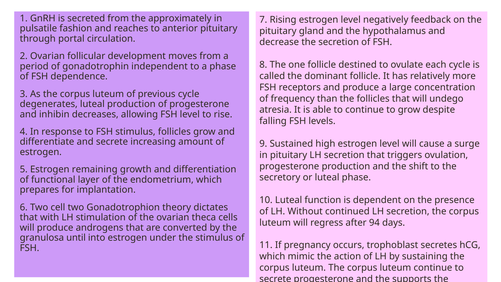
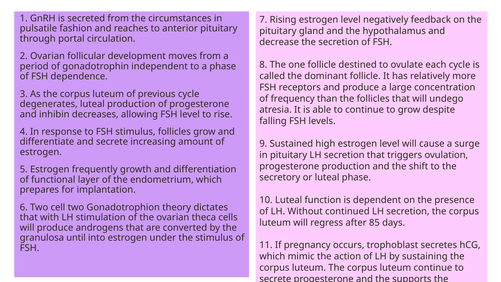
approximately: approximately -> circumstances (180, 18)
remaining: remaining -> frequently (95, 169)
94: 94 -> 85 (374, 223)
